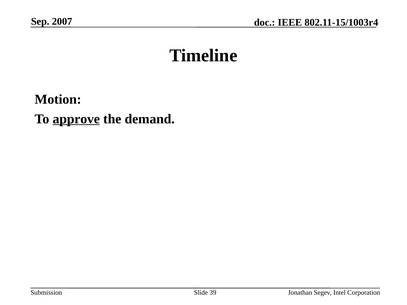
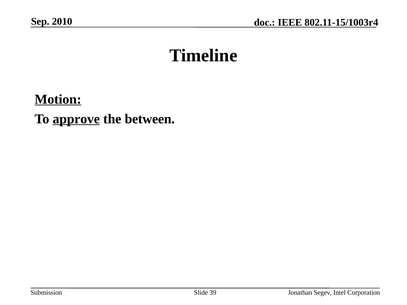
2007: 2007 -> 2010 (62, 22)
Motion underline: none -> present (58, 99)
demand: demand -> between (150, 119)
